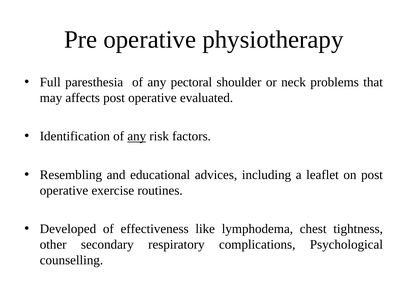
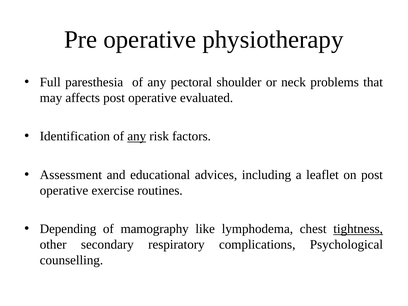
Resembling: Resembling -> Assessment (71, 175)
Developed: Developed -> Depending (68, 229)
effectiveness: effectiveness -> mamography (155, 229)
tightness underline: none -> present (358, 229)
